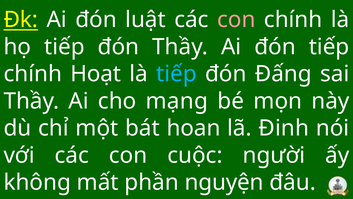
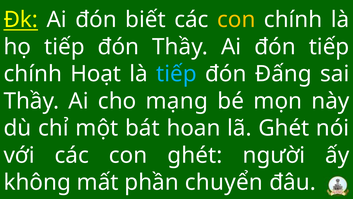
luật: luật -> biết (146, 20)
con colour: pink -> yellow (236, 20)
lã Đinh: Đinh -> Ghét (284, 128)
con cuộc: cuộc -> ghét (195, 155)
nguyện: nguyện -> chuyển (224, 182)
